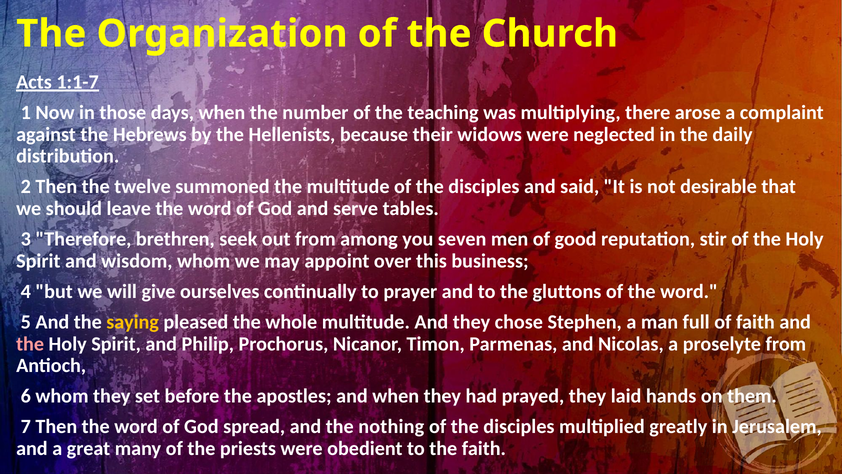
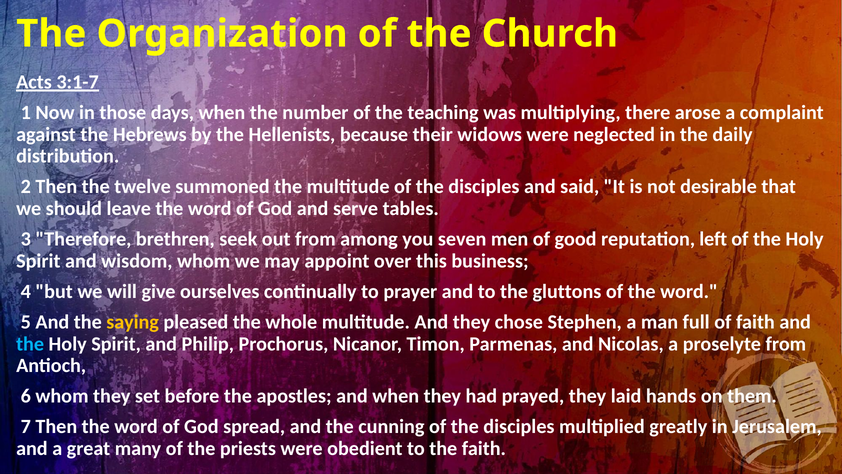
1:1-7: 1:1-7 -> 3:1-7 (78, 82)
stir: stir -> left (713, 239)
the colour: pink -> light blue (30, 344)
nothing: nothing -> cunning (391, 426)
